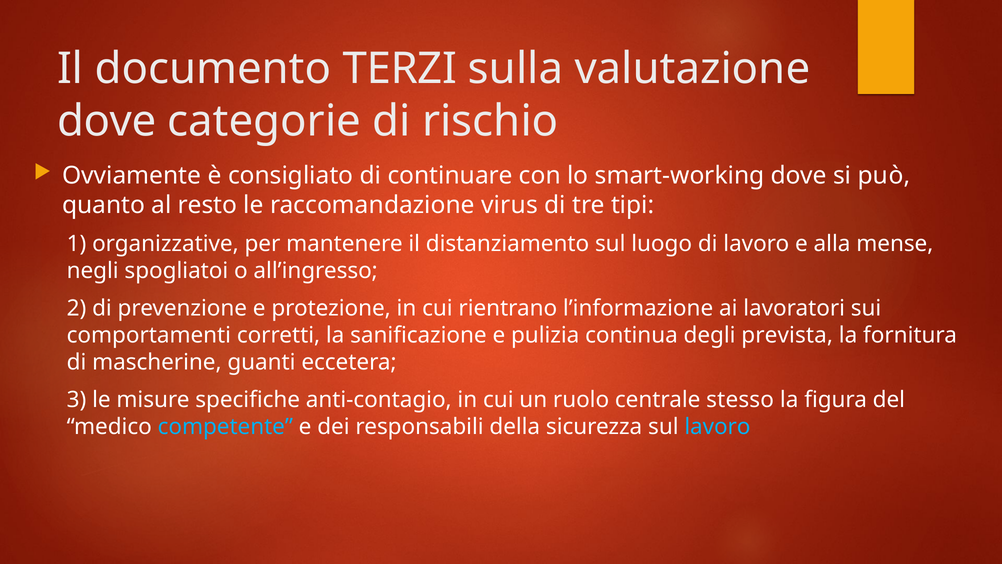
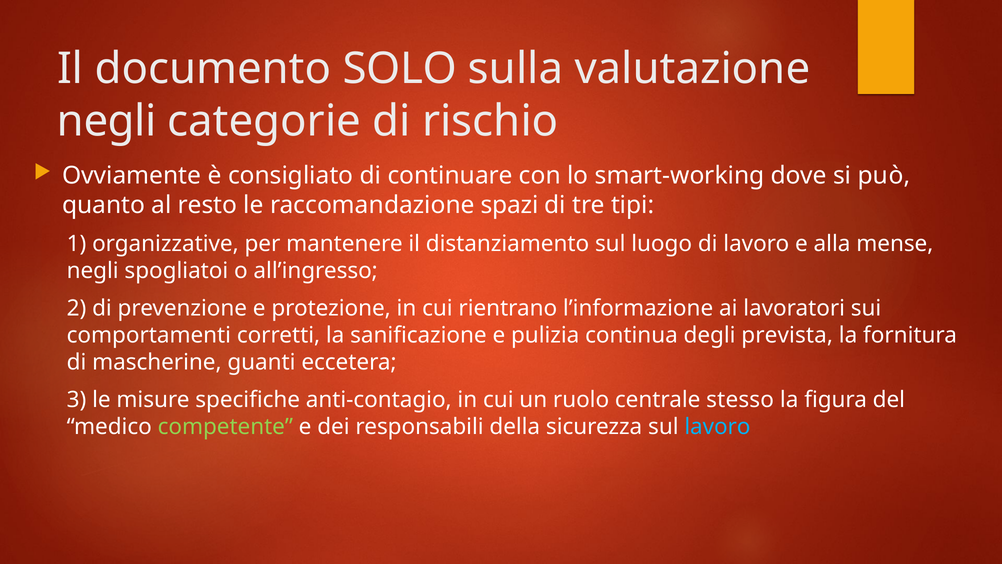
TERZI: TERZI -> SOLO (400, 69)
dove: dove -> negli (107, 121)
virus: virus -> spazi (510, 205)
competente colour: light blue -> light green (225, 426)
